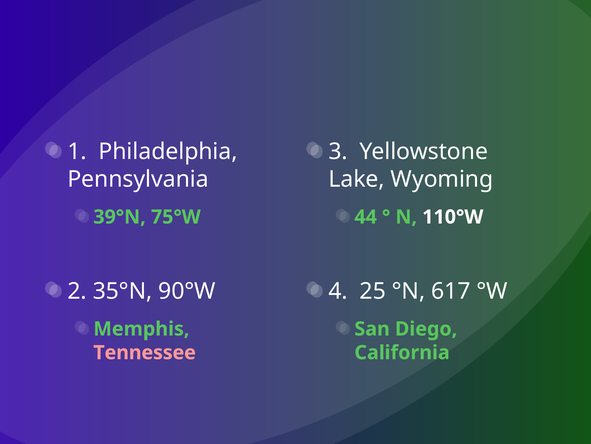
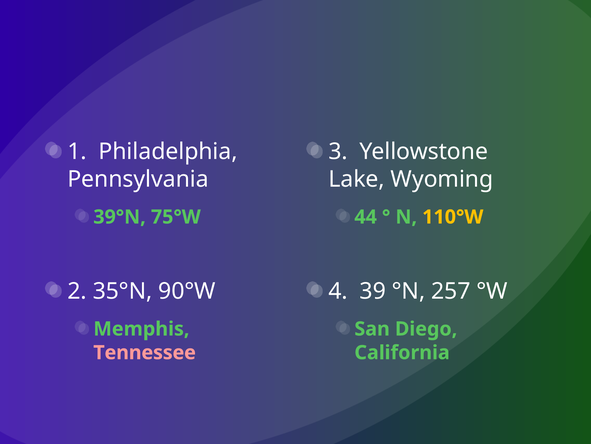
110°W colour: white -> yellow (453, 217)
25: 25 -> 39 (373, 291)
617: 617 -> 257 (451, 291)
